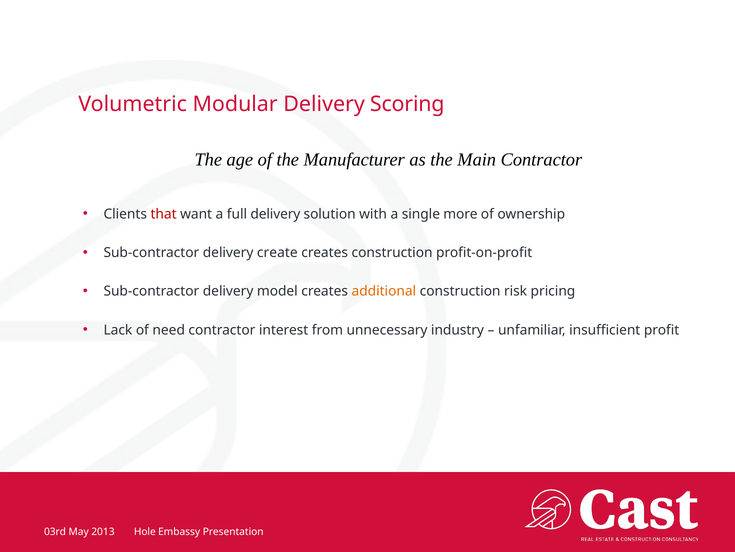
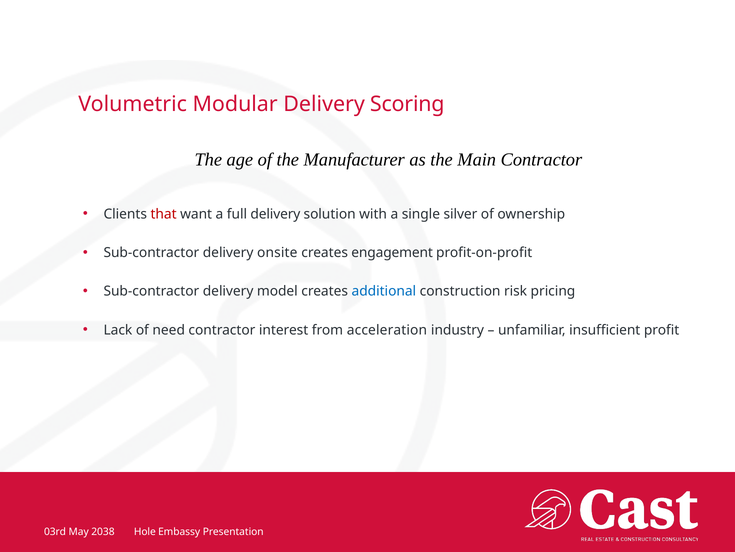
more: more -> silver (460, 214)
create: create -> onsite (277, 252)
creates construction: construction -> engagement (392, 252)
additional colour: orange -> blue (384, 291)
unnecessary: unnecessary -> acceleration (387, 330)
2013: 2013 -> 2038 (103, 531)
